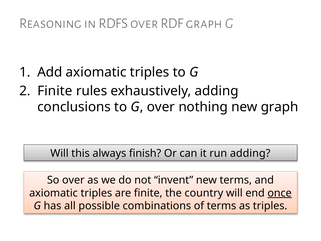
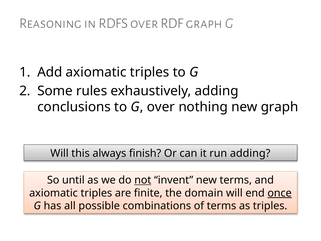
Finite: Finite -> Some (55, 91)
So over: over -> until (73, 180)
not underline: none -> present (143, 180)
country: country -> domain (204, 193)
